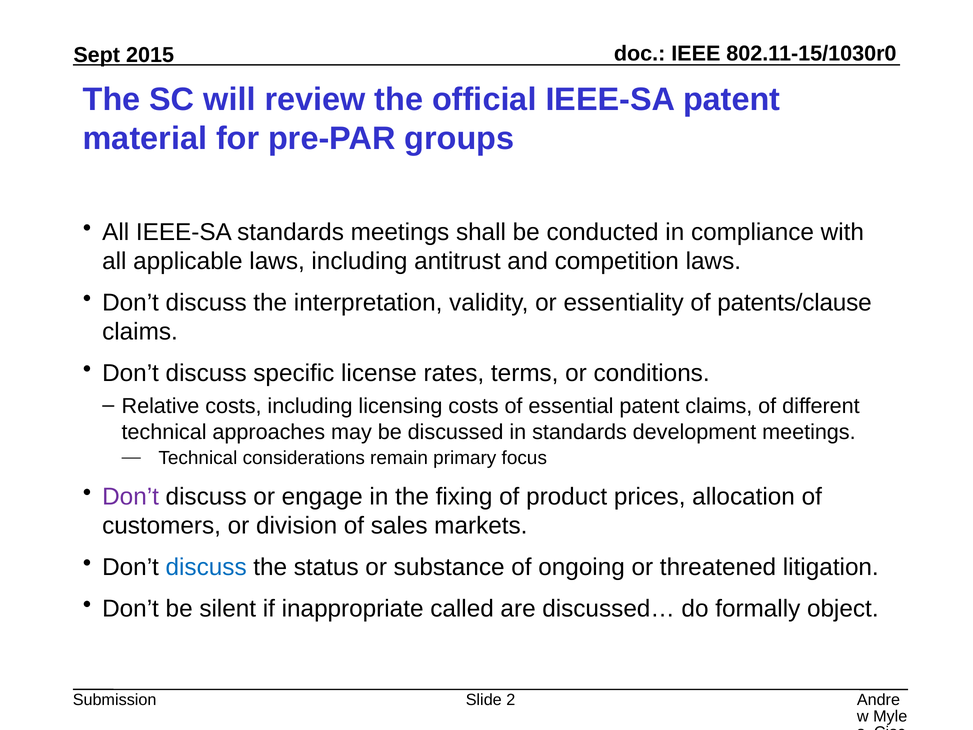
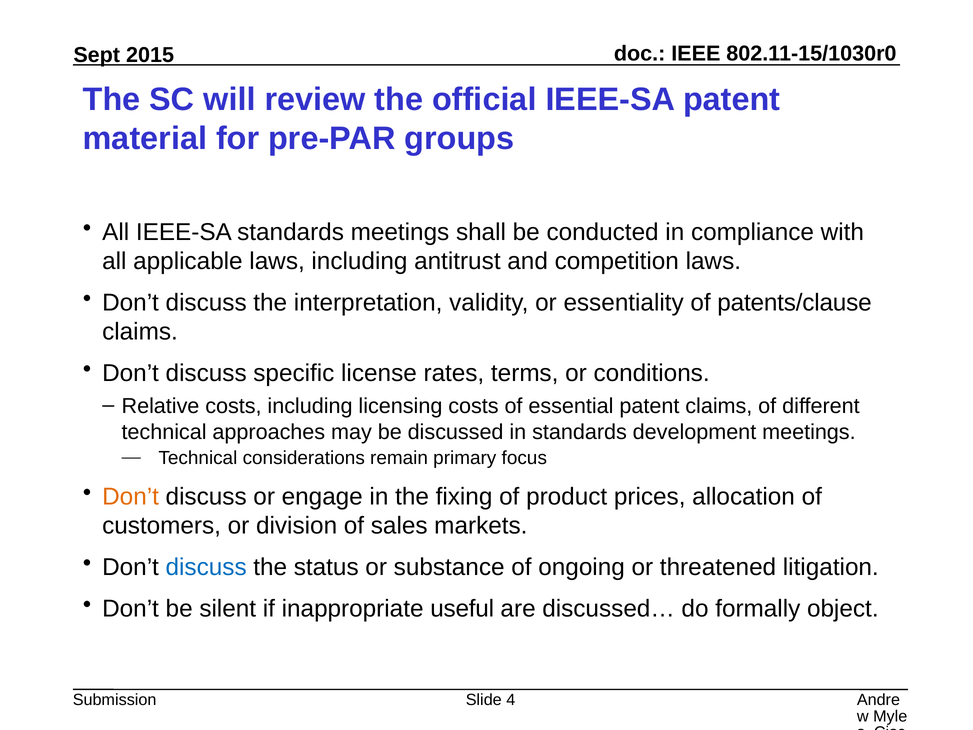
Don’t colour: purple -> orange (131, 496)
called: called -> useful (462, 608)
2: 2 -> 4 (511, 700)
